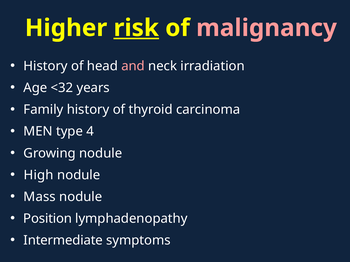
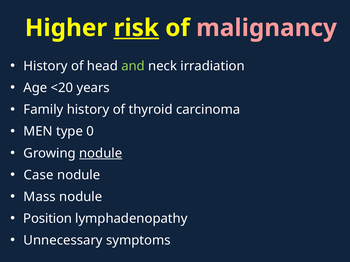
and colour: pink -> light green (133, 66)
<32: <32 -> <20 (62, 88)
4: 4 -> 0 (90, 132)
nodule underline: none -> present (101, 153)
High: High -> Case (39, 175)
Intermediate: Intermediate -> Unnecessary (63, 241)
